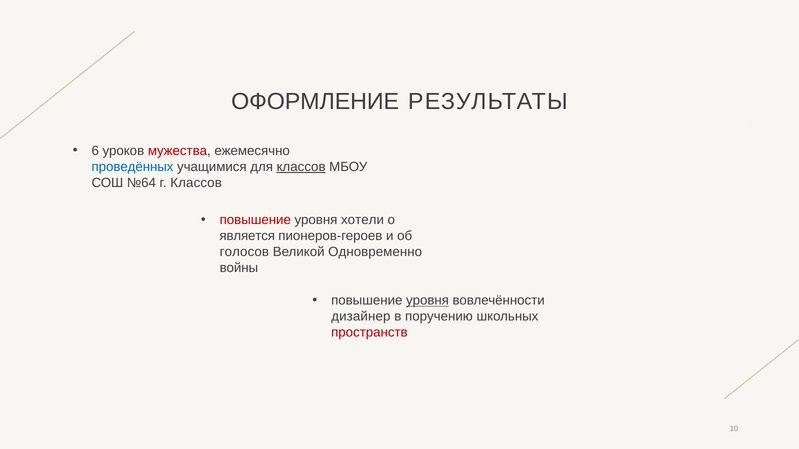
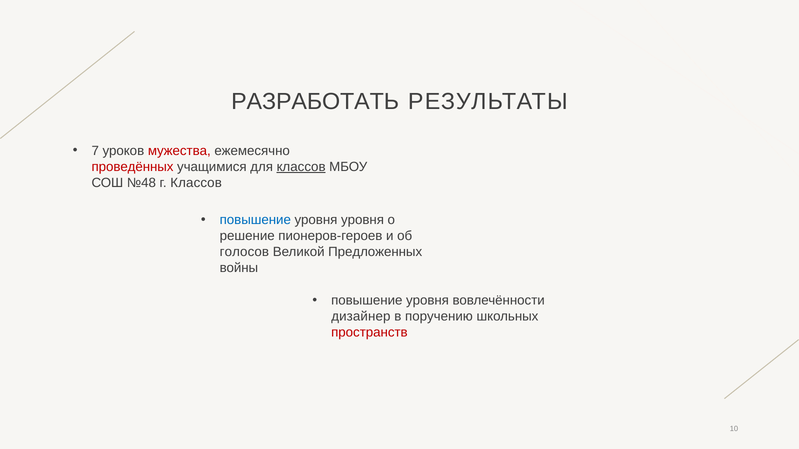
ОФОРМЛЕНИЕ: ОФОРМЛЕНИЕ -> РАЗРАБОТАТЬ (315, 102)
6: 6 -> 7 (95, 151)
проведённых colour: blue -> red (133, 167)
№64: №64 -> №48 (141, 183)
повышение colour: red -> blue (255, 220)
уровня хотели: хотели -> уровня (363, 220)
является: является -> решение (247, 236)
Одновременно: Одновременно -> Предложенных (375, 252)
уровня underline: present -> none (428, 301)
